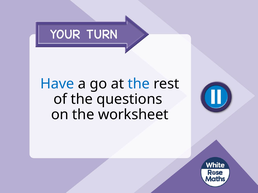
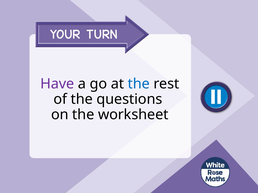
Have colour: blue -> purple (57, 84)
